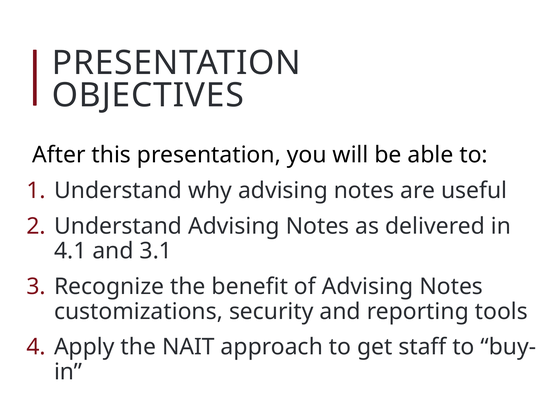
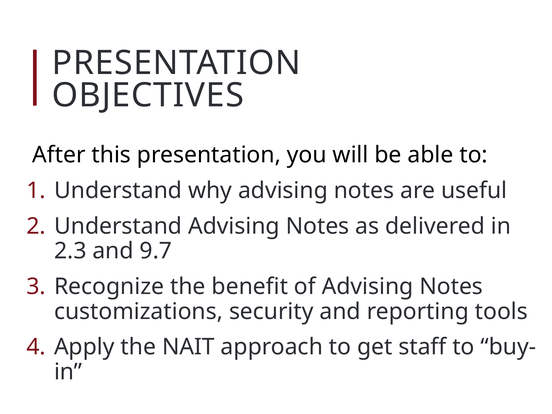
4.1: 4.1 -> 2.3 (70, 251)
3.1: 3.1 -> 9.7 (156, 251)
